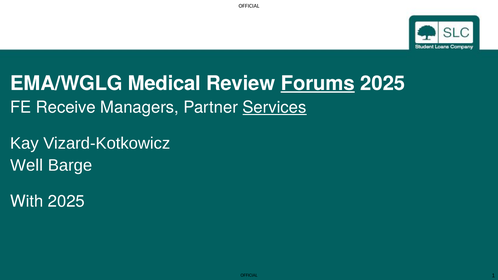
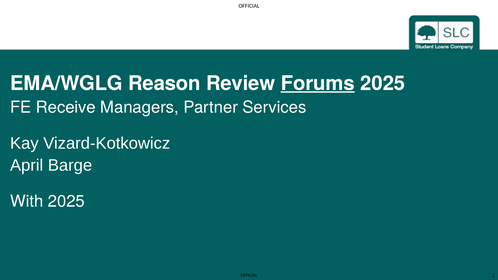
Medical: Medical -> Reason (164, 83)
Services underline: present -> none (275, 107)
Well: Well -> April (27, 165)
